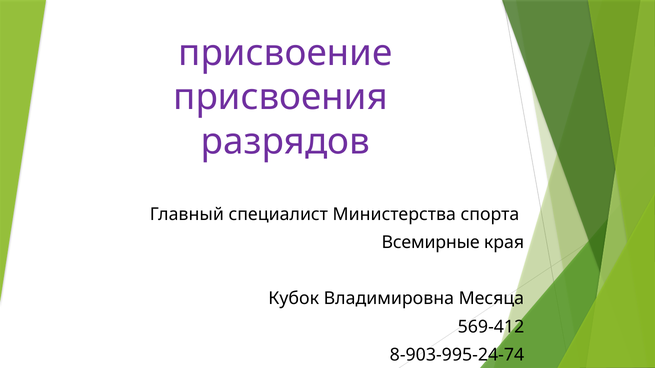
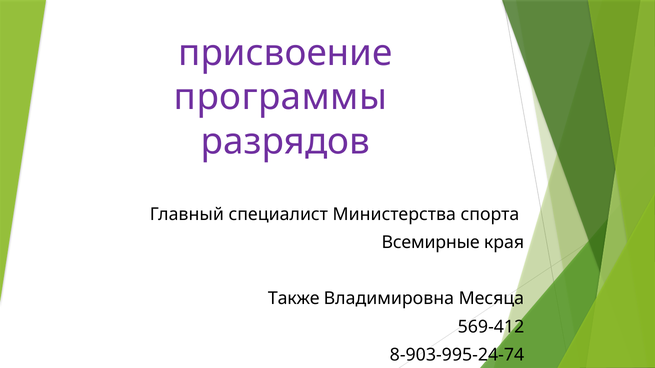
присвоения: присвоения -> программы (281, 97)
Кубок: Кубок -> Также (294, 299)
